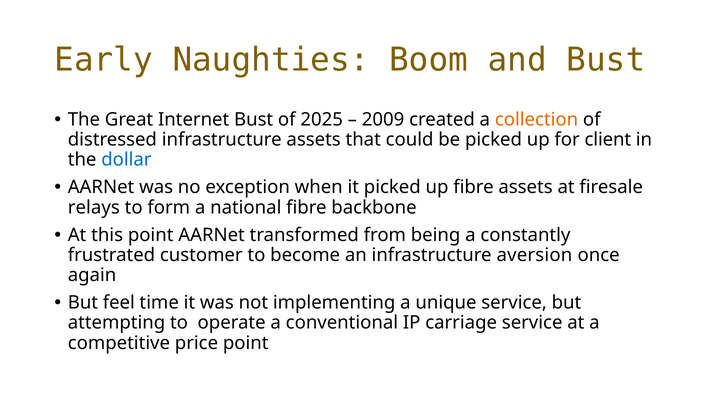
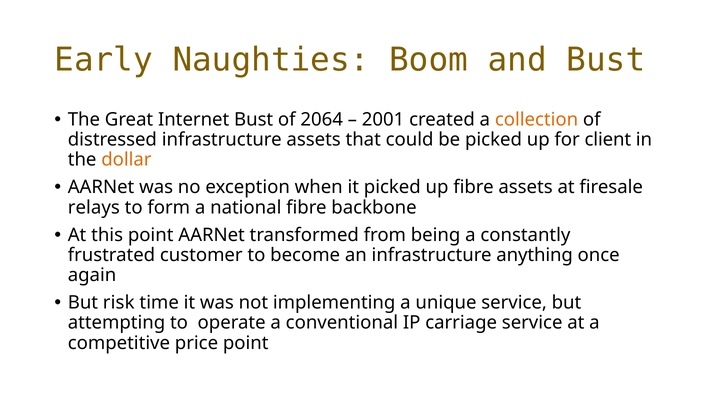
2025: 2025 -> 2064 (322, 120)
2009: 2009 -> 2001 (383, 120)
dollar colour: blue -> orange (126, 160)
aversion: aversion -> anything (535, 255)
feel: feel -> risk (119, 302)
